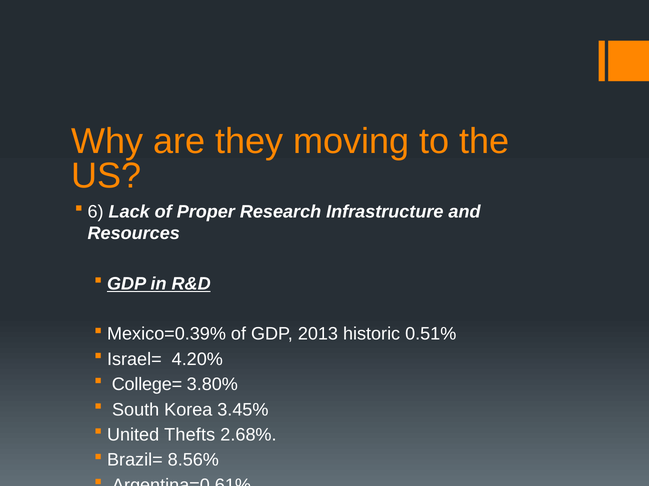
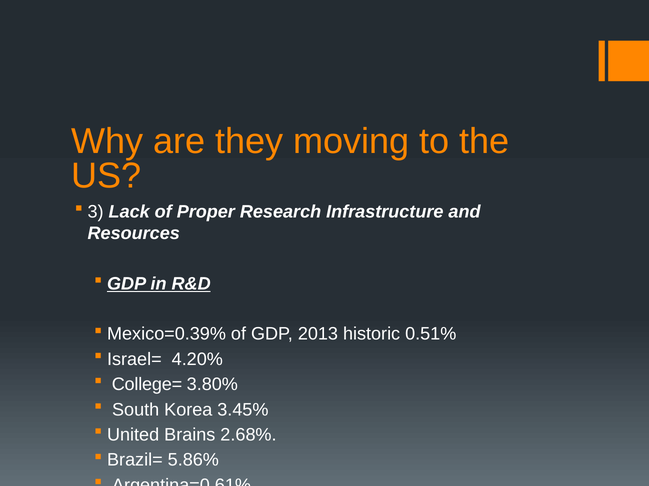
6: 6 -> 3 (96, 212)
Thefts: Thefts -> Brains (190, 436)
8.56%: 8.56% -> 5.86% (193, 461)
